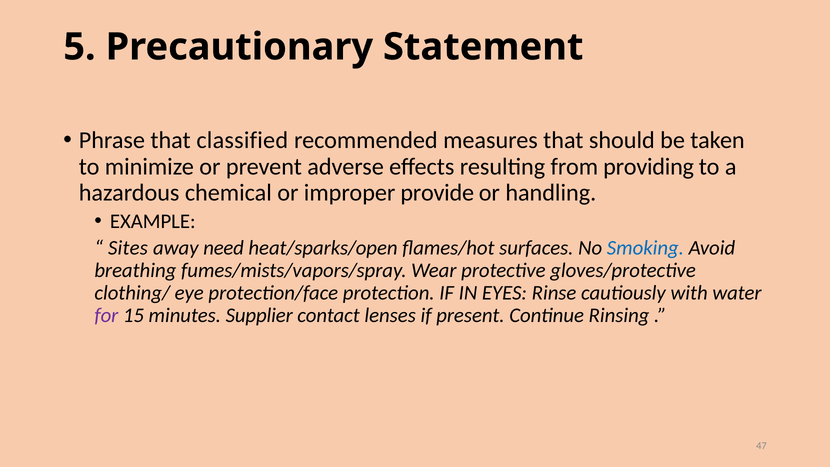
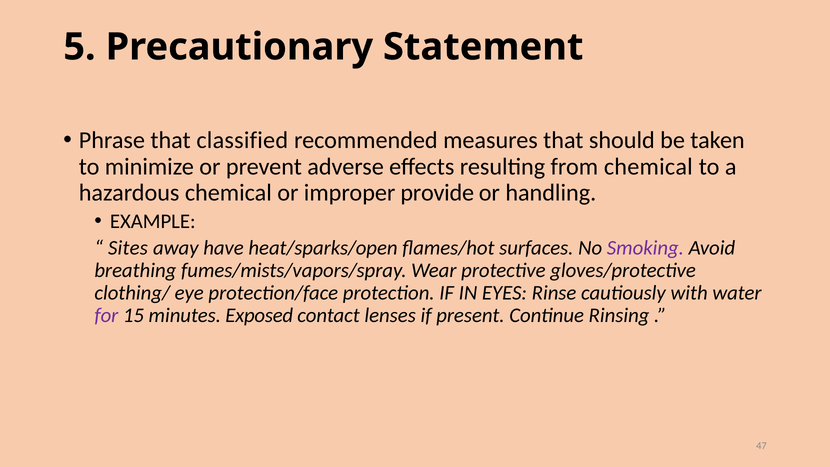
from providing: providing -> chemical (648, 166)
need: need -> have (223, 248)
Smoking colour: blue -> purple (645, 248)
Supplier: Supplier -> Exposed (259, 315)
